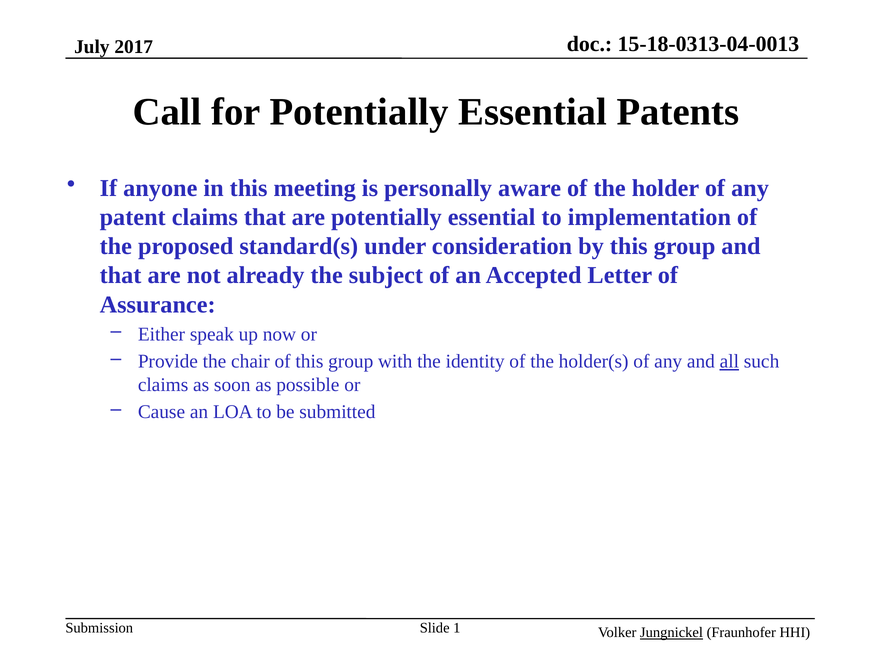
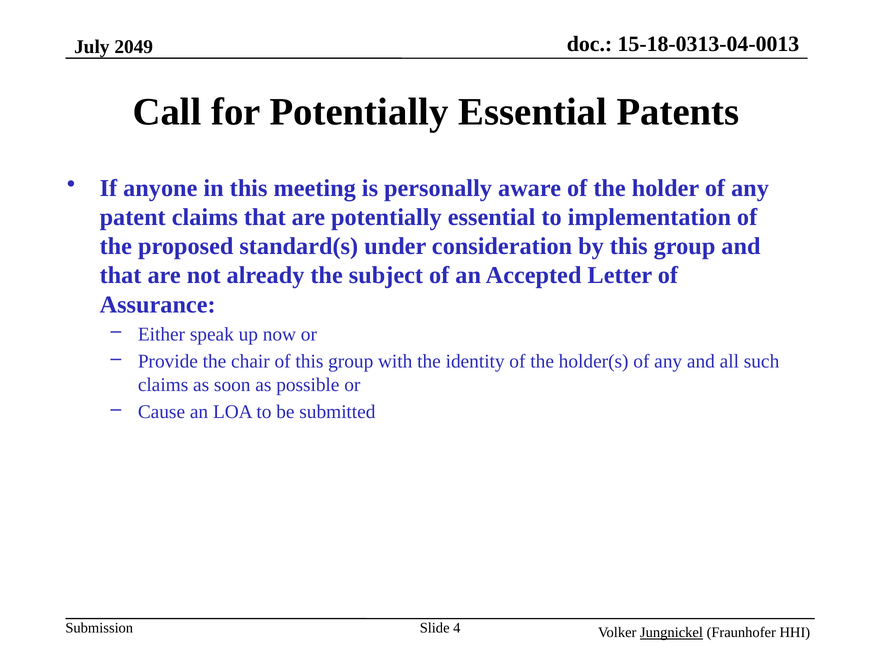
2017: 2017 -> 2049 (134, 47)
all underline: present -> none (729, 361)
1: 1 -> 4 (457, 628)
